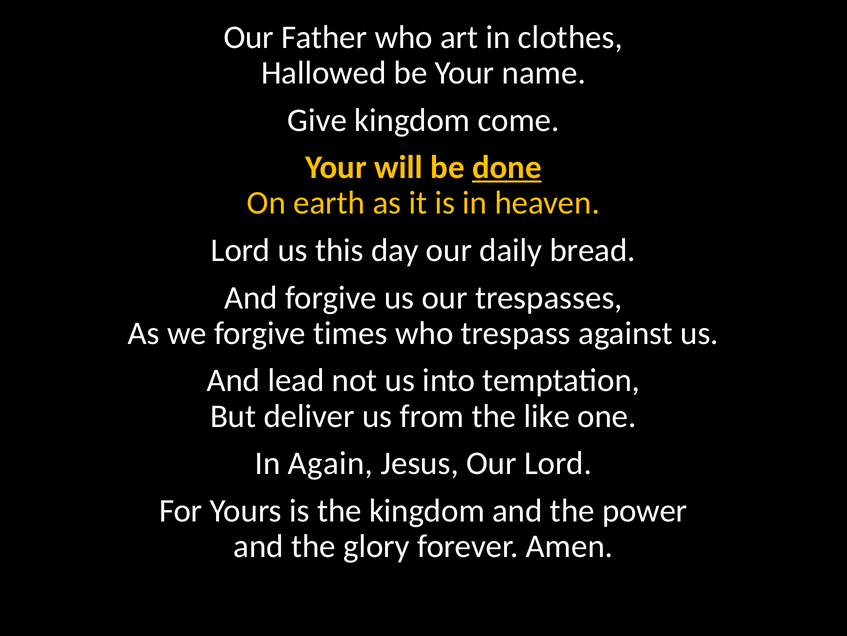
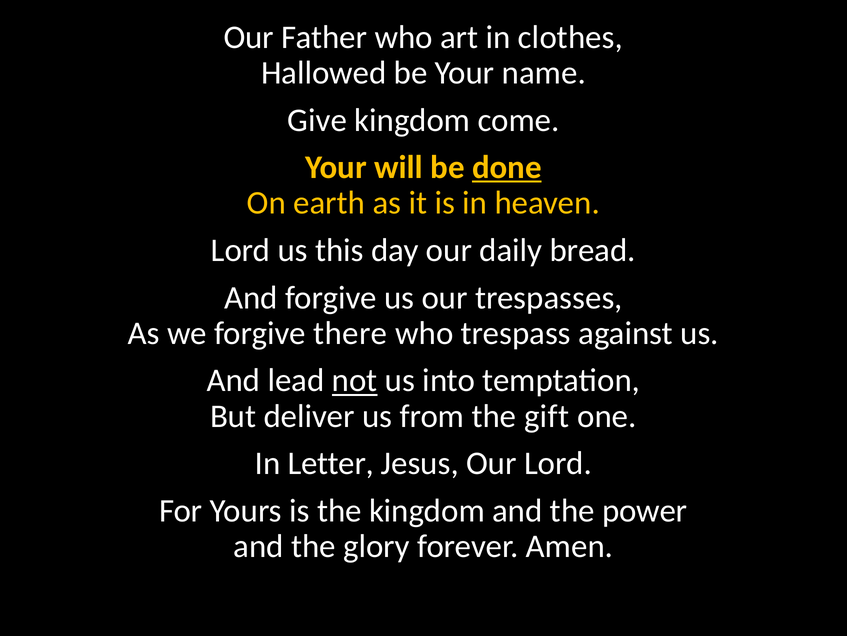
times: times -> there (350, 333)
not underline: none -> present (355, 380)
like: like -> gift (547, 416)
Again: Again -> Letter (331, 463)
